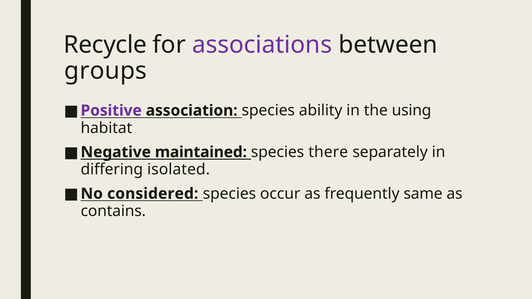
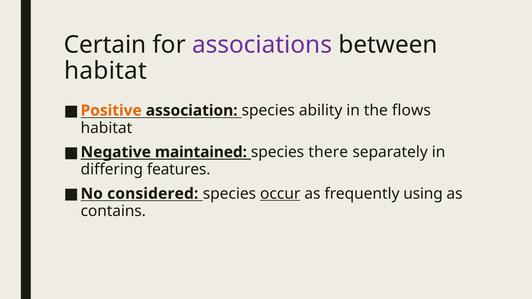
Recycle: Recycle -> Certain (105, 45)
groups: groups -> habitat (106, 71)
Positive colour: purple -> orange (111, 111)
using: using -> flows (411, 111)
isolated: isolated -> features (179, 170)
occur underline: none -> present (280, 194)
same: same -> using (423, 194)
